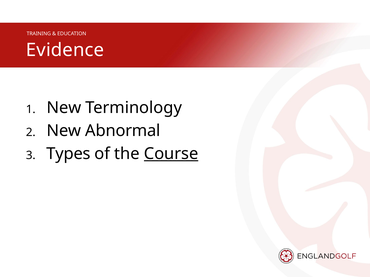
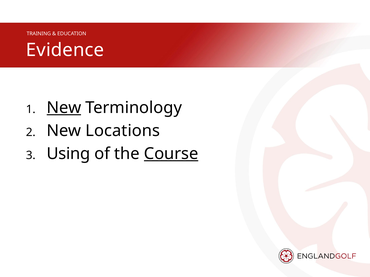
New underline: none -> present (64, 108)
Abnormal: Abnormal -> Locations (123, 131)
Types: Types -> Using (68, 154)
